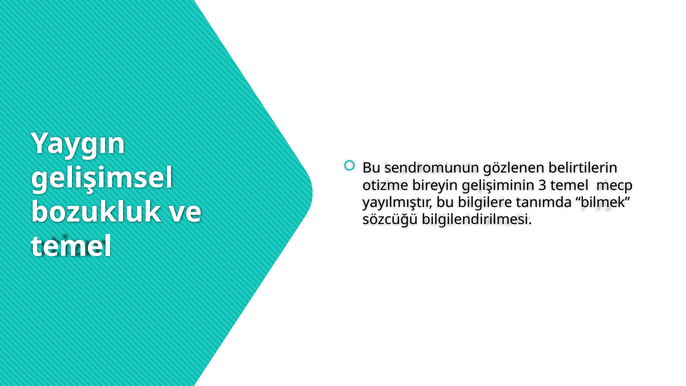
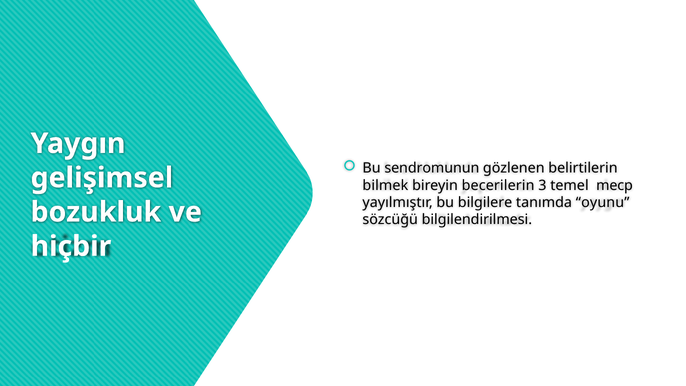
otizme: otizme -> bilmek (385, 185)
gelişiminin: gelişiminin -> becerilerin (498, 185)
bilmek: bilmek -> oyunu (603, 203)
temel: temel -> hiçbir (71, 246)
